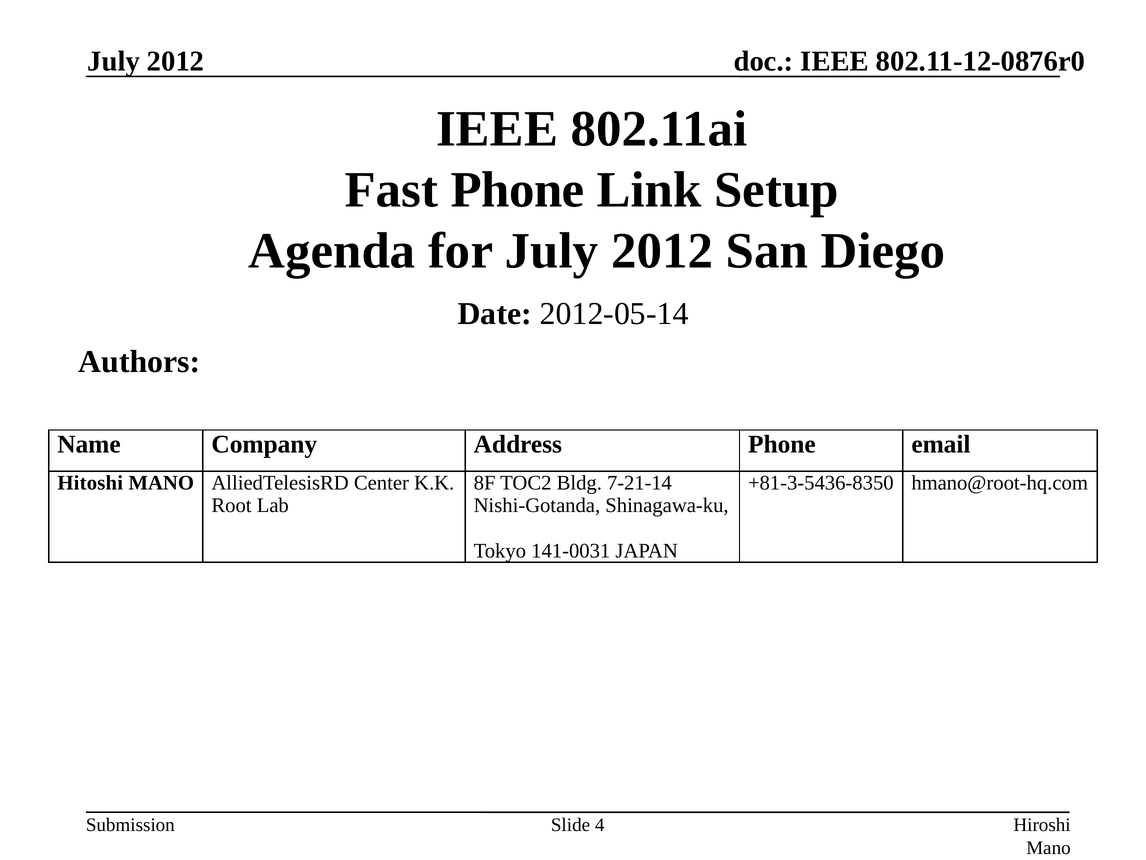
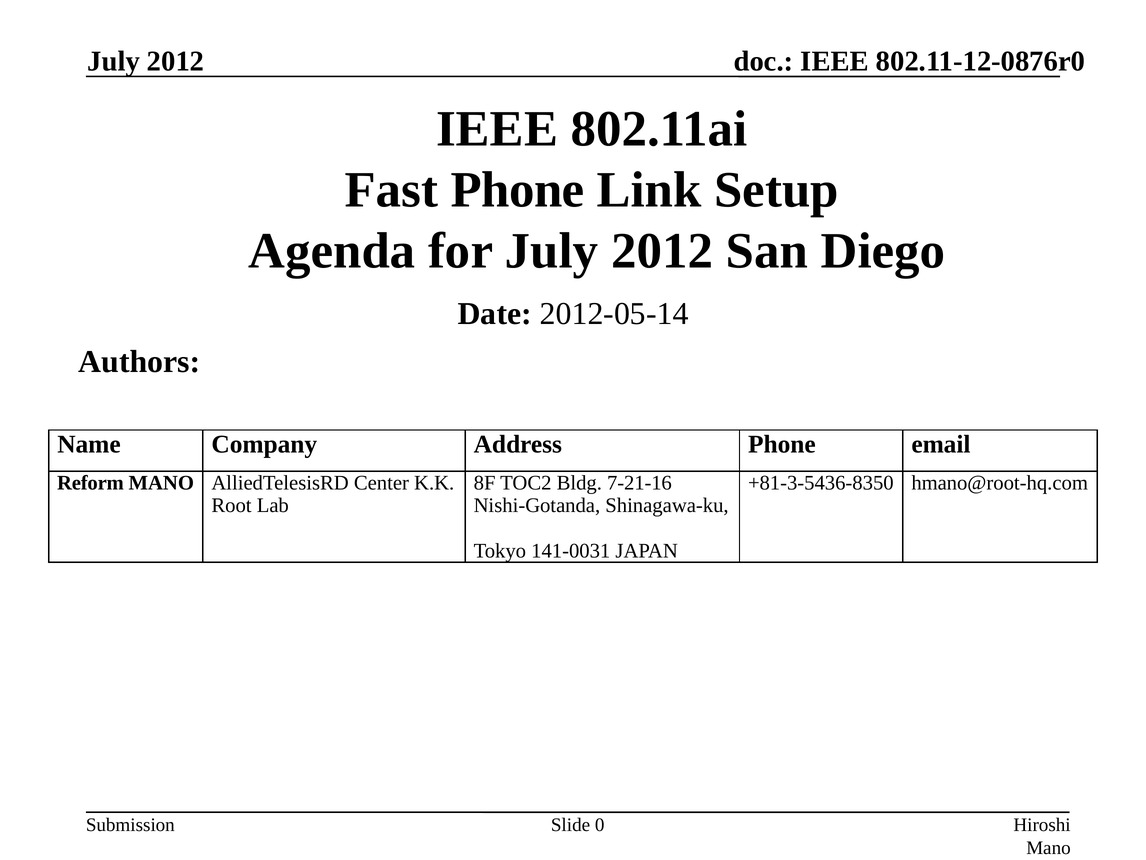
Hitoshi: Hitoshi -> Reform (90, 482)
7-21-14: 7-21-14 -> 7-21-16 (639, 482)
4: 4 -> 0 (600, 824)
